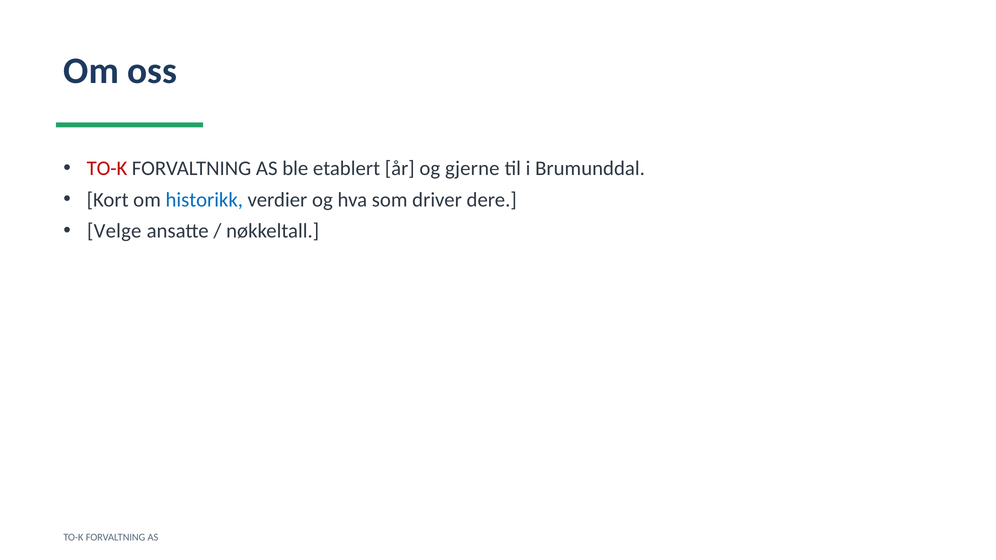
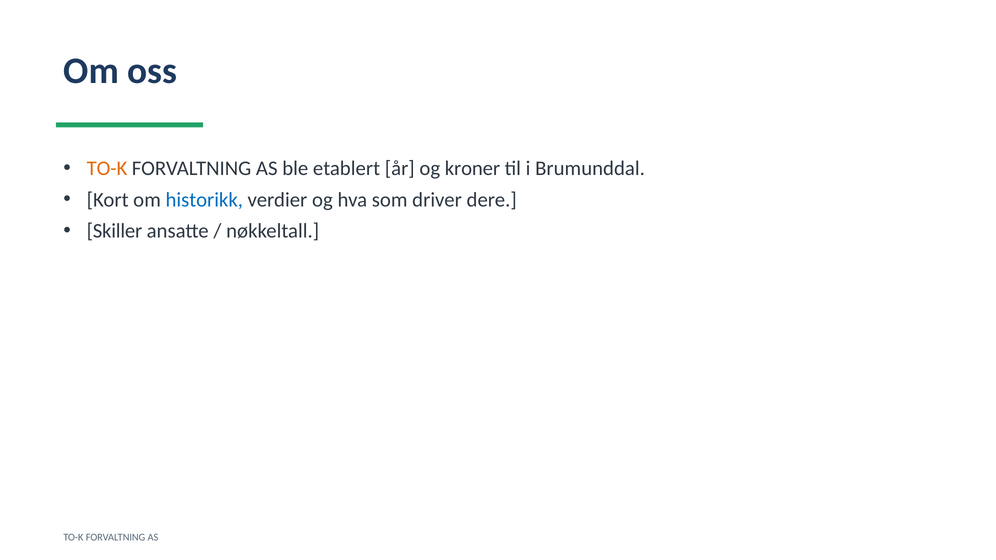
TO-K colour: red -> orange (107, 169)
gjerne: gjerne -> kroner (472, 169)
Velge: Velge -> Skiller (114, 231)
